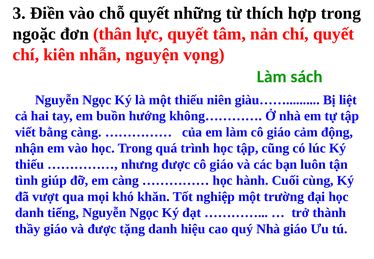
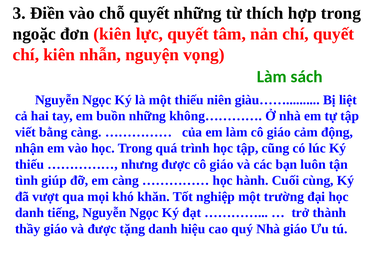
đơn thân: thân -> kiên (112, 34)
buồn hướng: hướng -> những (147, 116)
